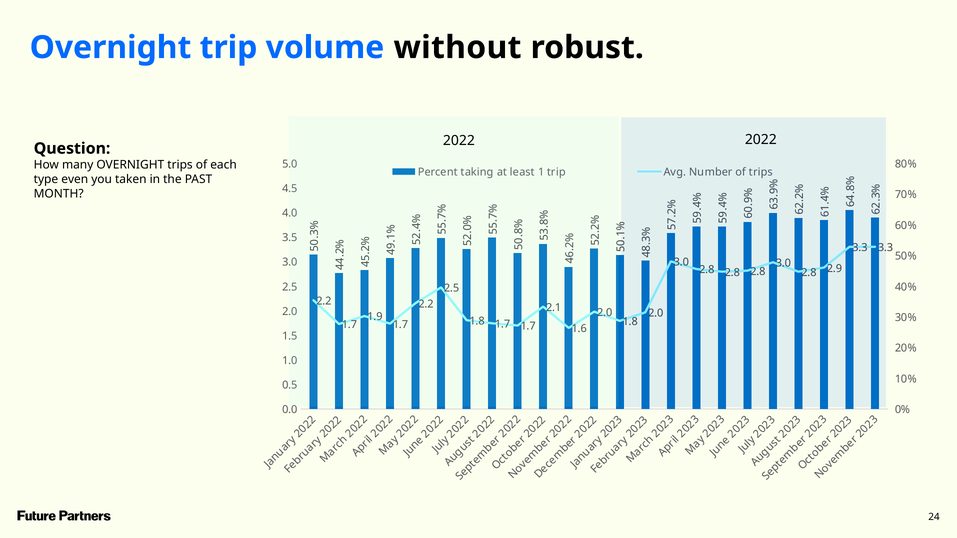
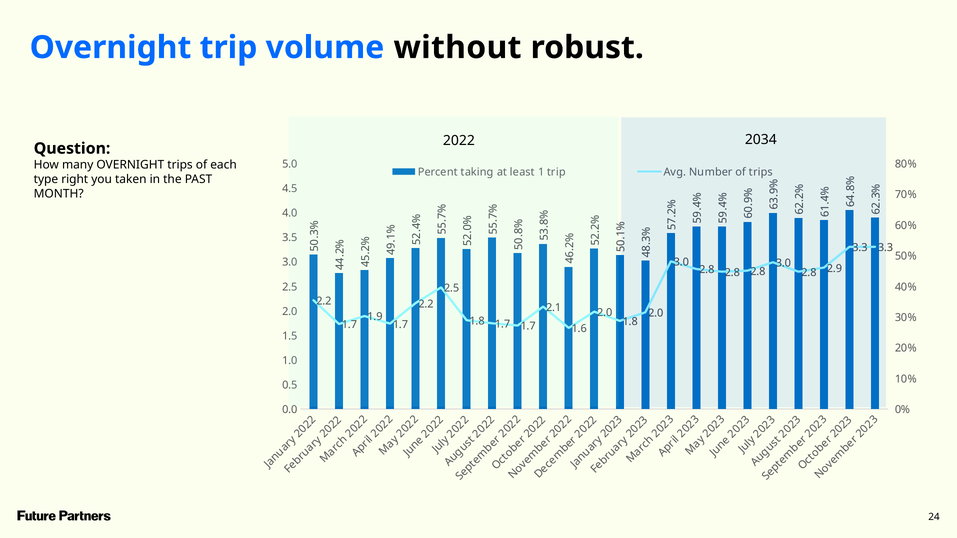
2022 2022: 2022 -> 2034 (761, 140)
even: even -> right (75, 179)
